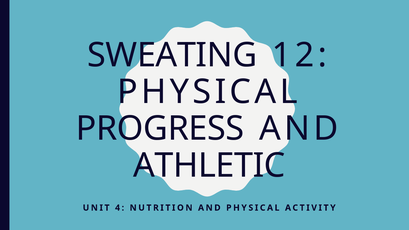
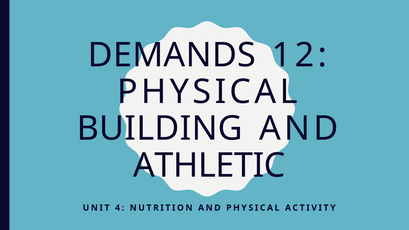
SWEATING: SWEATING -> DEMANDS (172, 55)
PROGRESS: PROGRESS -> BUILDING (160, 129)
